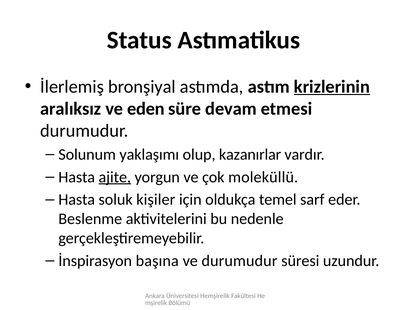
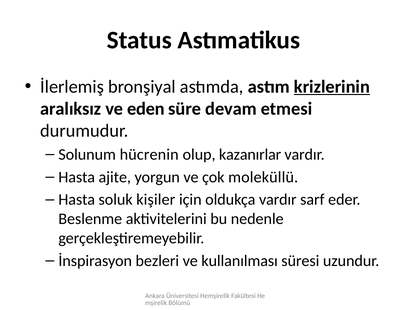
yaklaşımı: yaklaşımı -> hücrenin (149, 154)
ajite underline: present -> none (115, 177)
oldukça temel: temel -> vardır (278, 199)
başına: başına -> bezleri (157, 260)
ve durumudur: durumudur -> kullanılması (240, 260)
